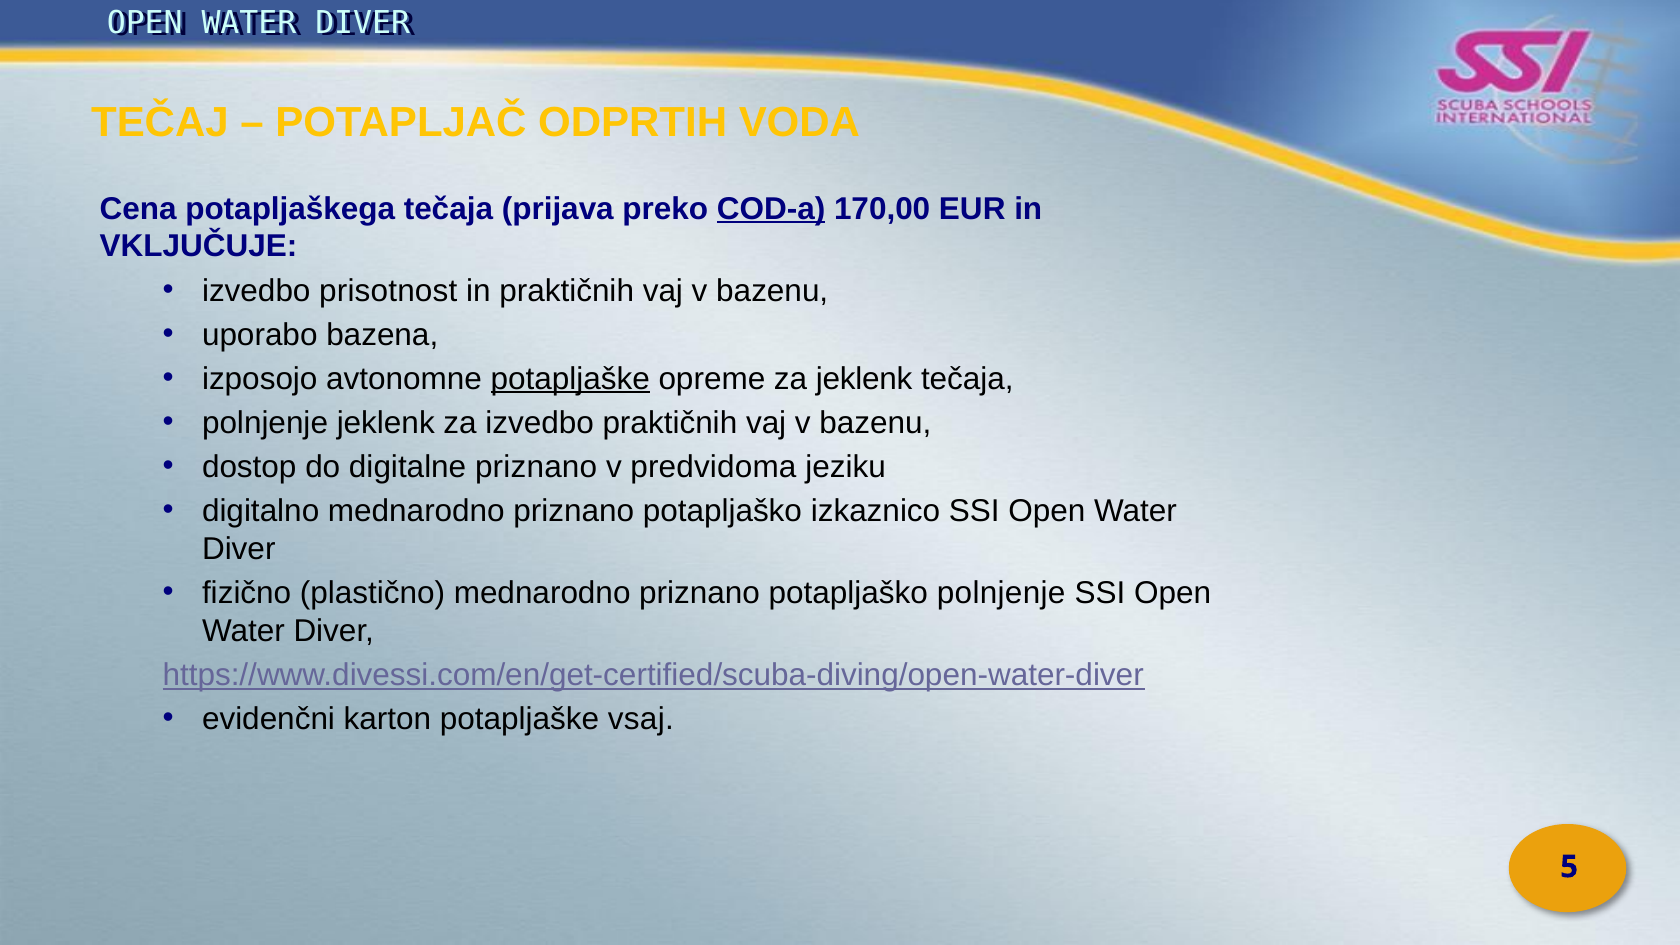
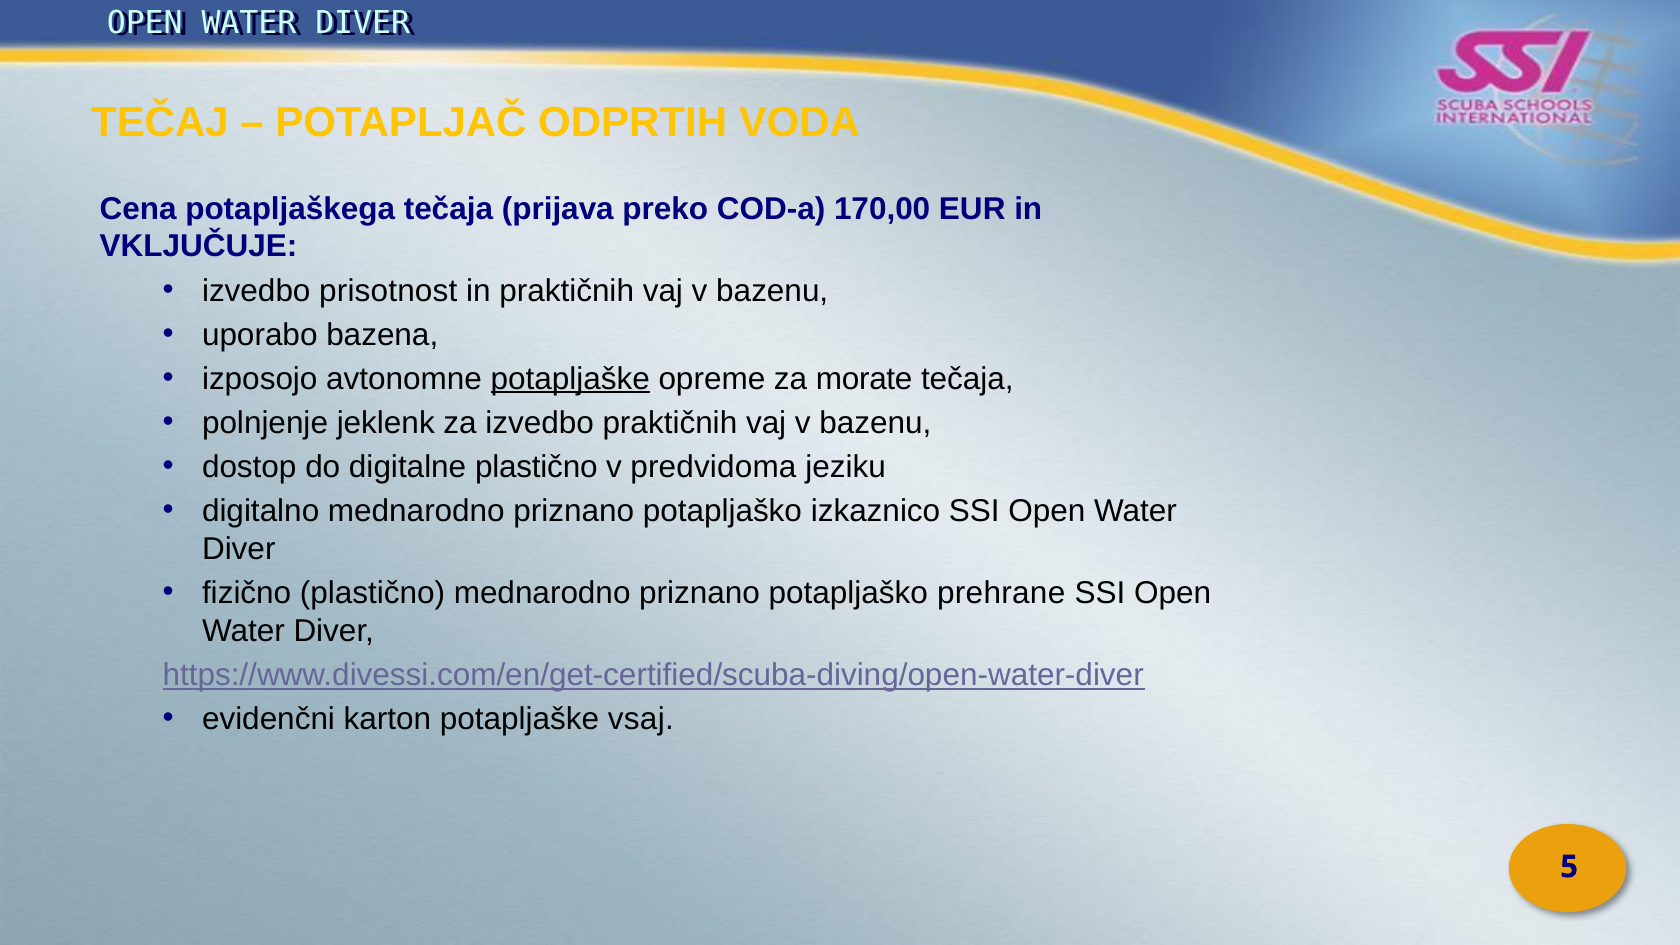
COD-a underline: present -> none (771, 209)
za jeklenk: jeklenk -> morate (864, 379)
digitalne priznano: priznano -> plastično (536, 467)
potapljaško polnjenje: polnjenje -> prehrane (1001, 593)
